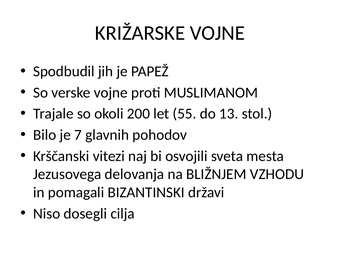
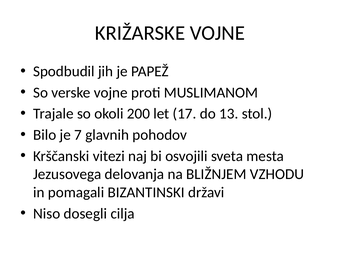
55: 55 -> 17 (185, 114)
